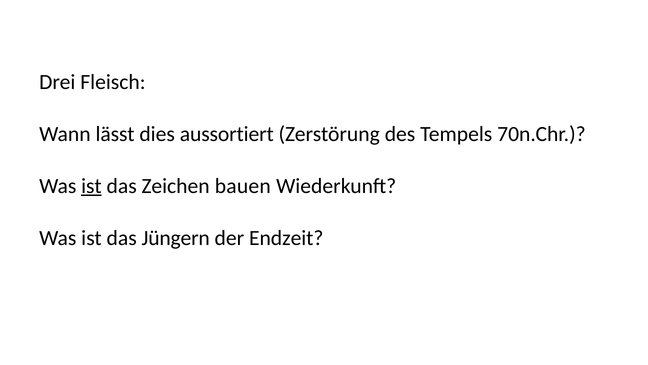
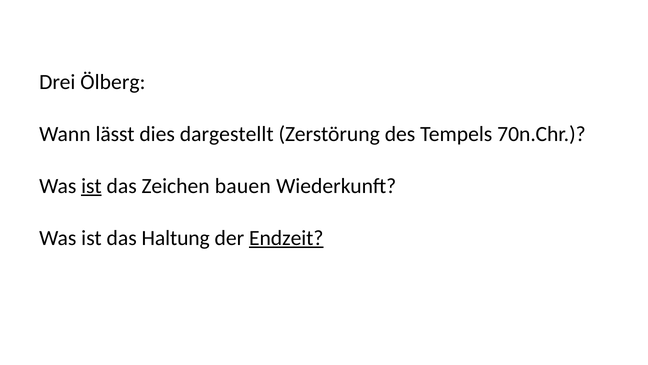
Fleisch: Fleisch -> Ölberg (113, 82)
aussortiert: aussortiert -> dargestellt (227, 134)
Jüngern: Jüngern -> Haltung (176, 238)
Endzeit underline: none -> present (286, 238)
